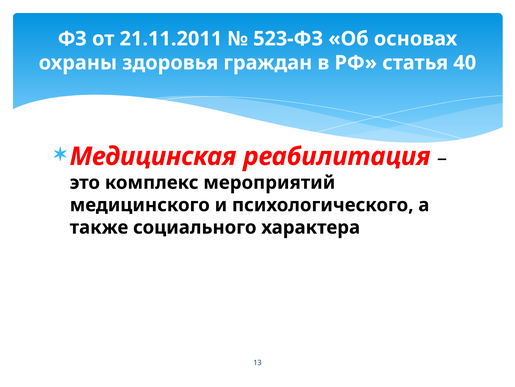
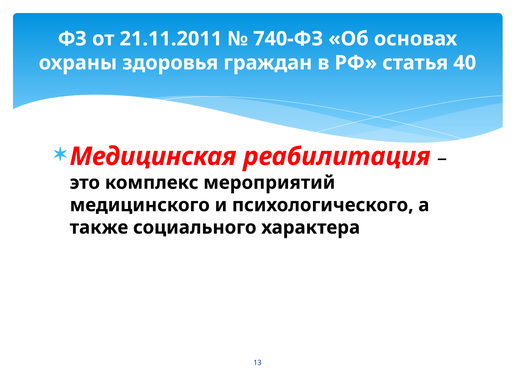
523-ФЗ: 523-ФЗ -> 740-ФЗ (288, 39)
